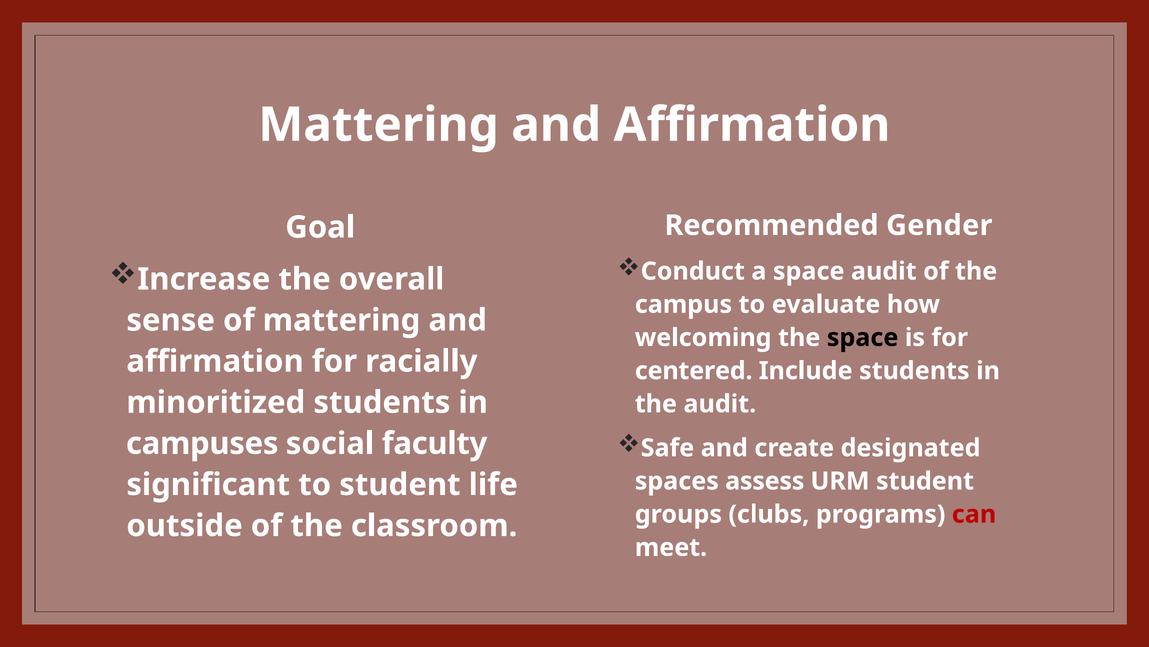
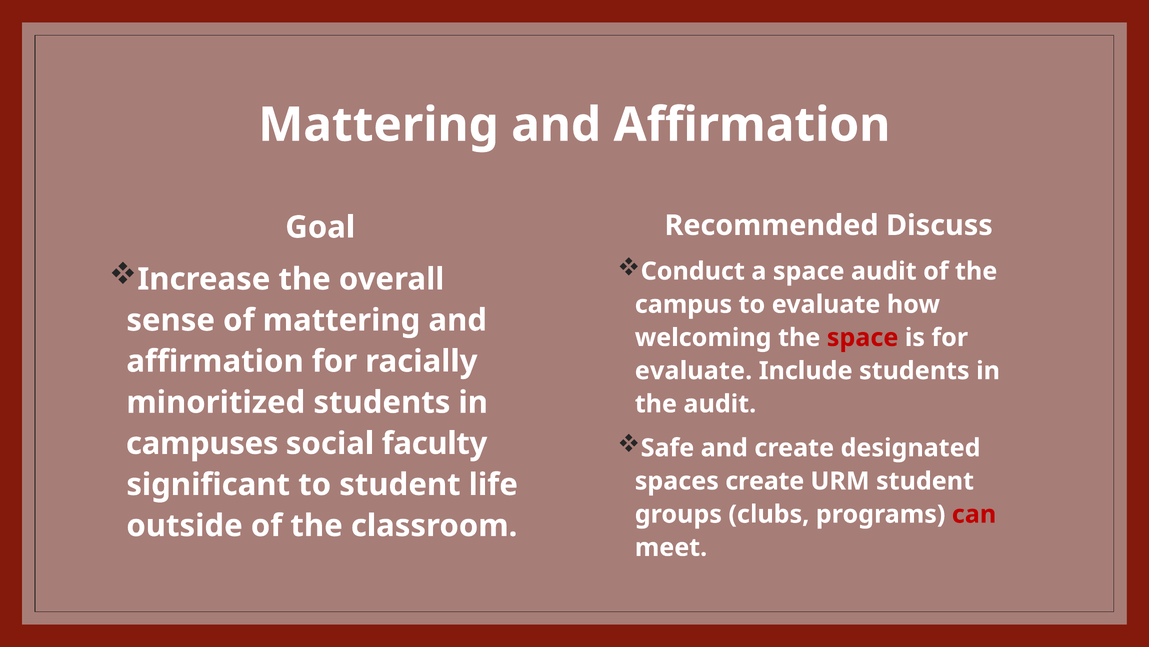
Gender: Gender -> Discuss (939, 225)
space colour: black -> red (863, 337)
centered: centered -> evaluate (694, 370)
spaces assess: assess -> create (765, 481)
